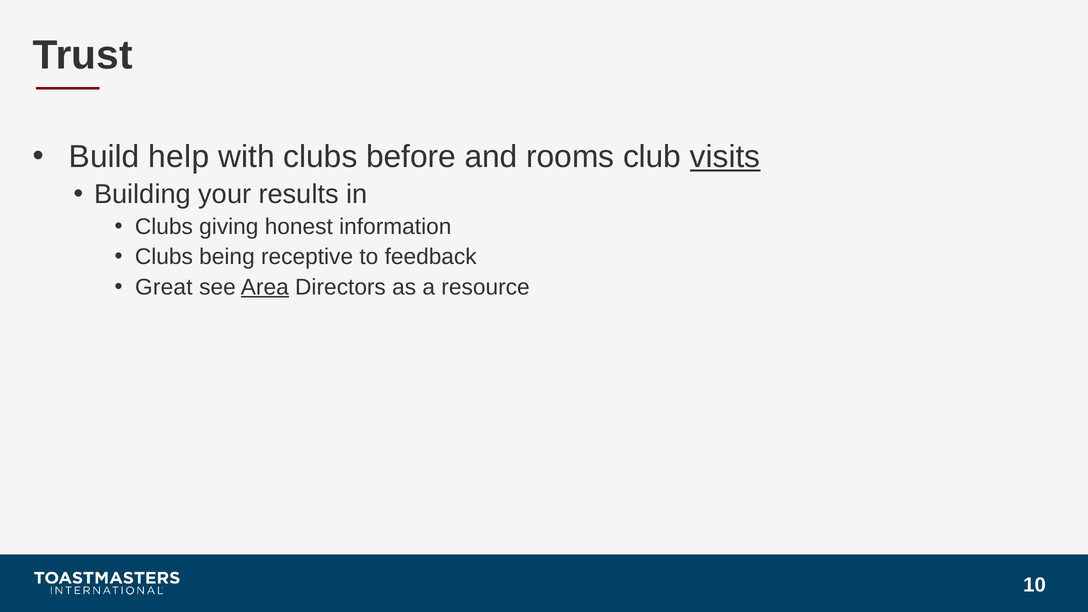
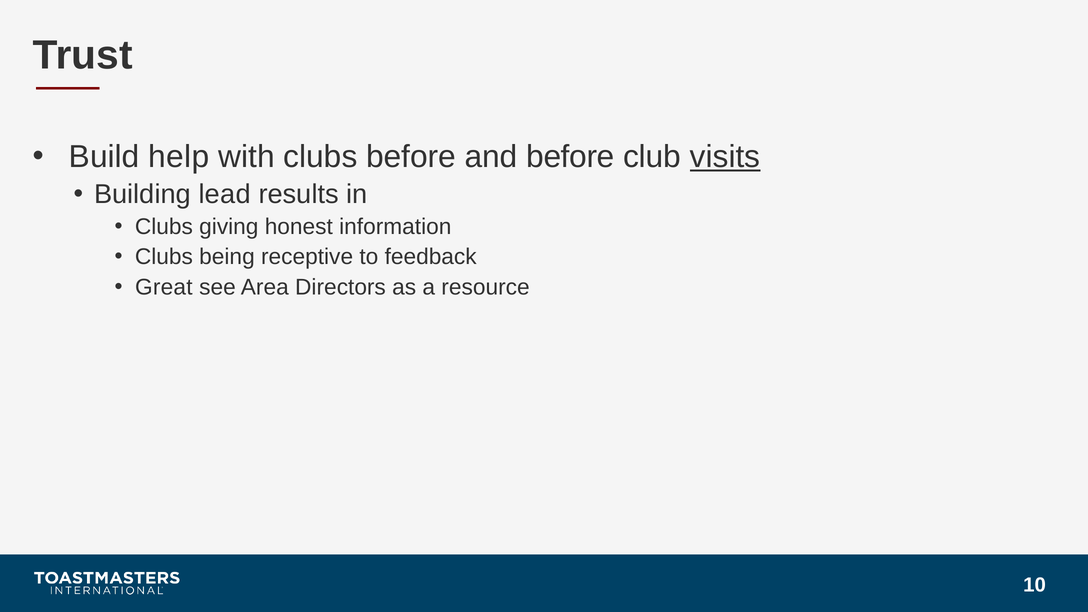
and rooms: rooms -> before (570, 157)
your: your -> lead (225, 194)
Area underline: present -> none (265, 287)
